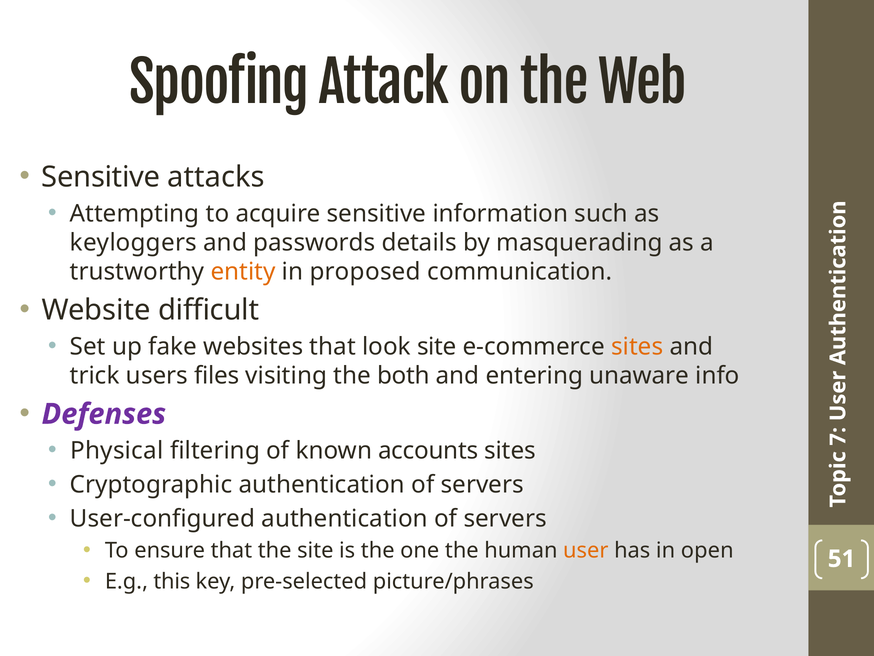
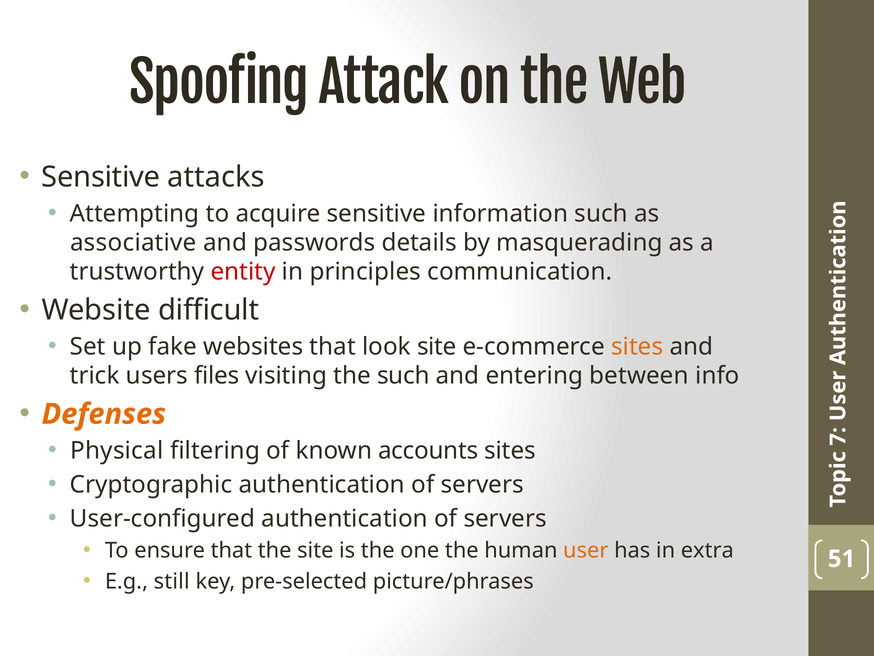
keyloggers: keyloggers -> associative (133, 243)
entity colour: orange -> red (243, 272)
proposed: proposed -> principles (365, 272)
the both: both -> such (403, 376)
unaware: unaware -> between (639, 376)
Defenses colour: purple -> orange (104, 414)
open: open -> extra (707, 550)
this: this -> still (172, 581)
